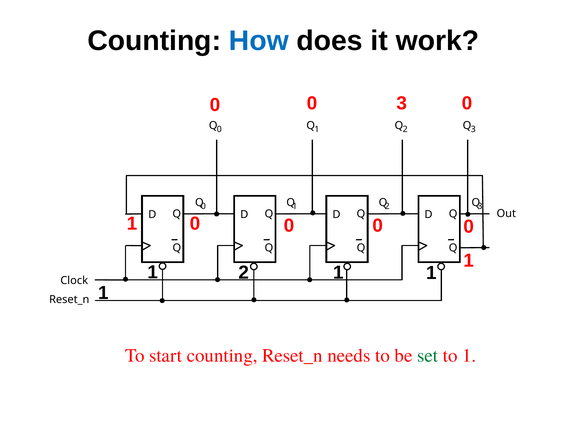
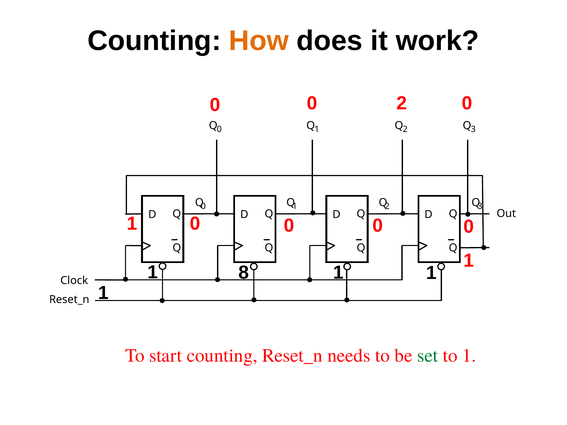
How colour: blue -> orange (259, 41)
0 3: 3 -> 2 (402, 103)
1 2: 2 -> 8 (244, 273)
